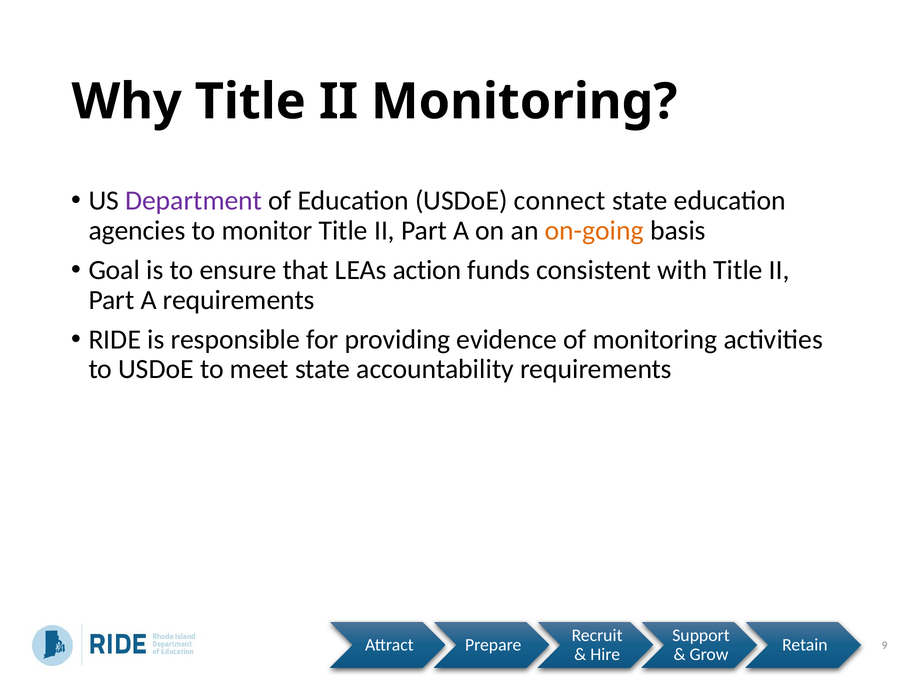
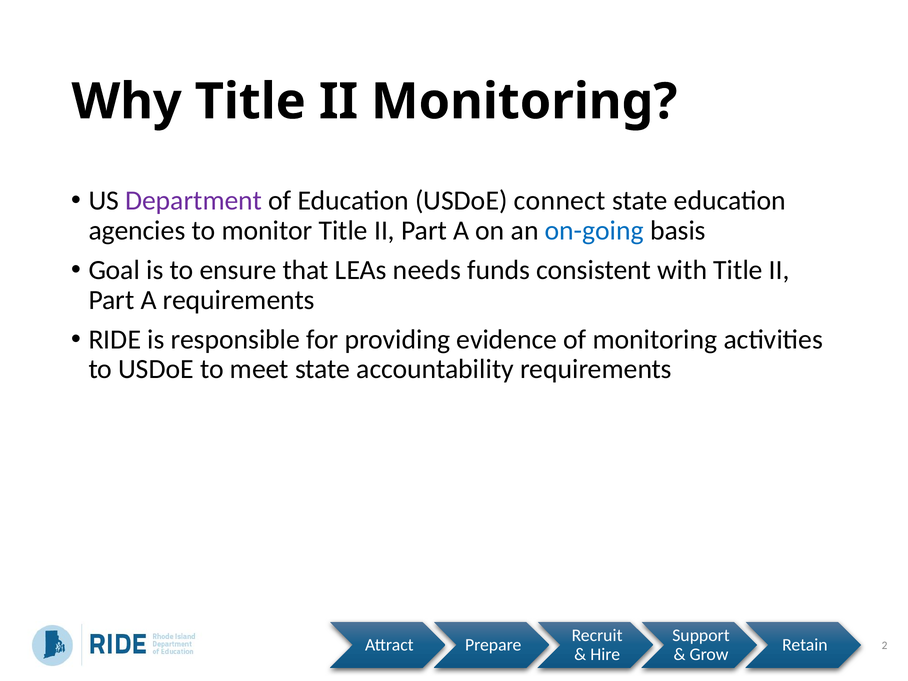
on-going colour: orange -> blue (594, 231)
action: action -> needs (427, 270)
9: 9 -> 2 (885, 646)
